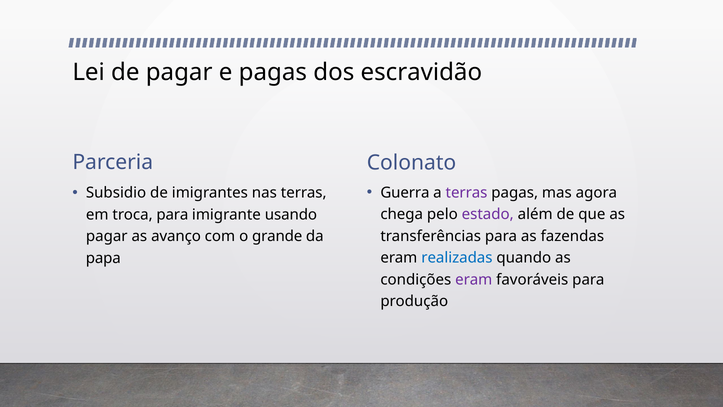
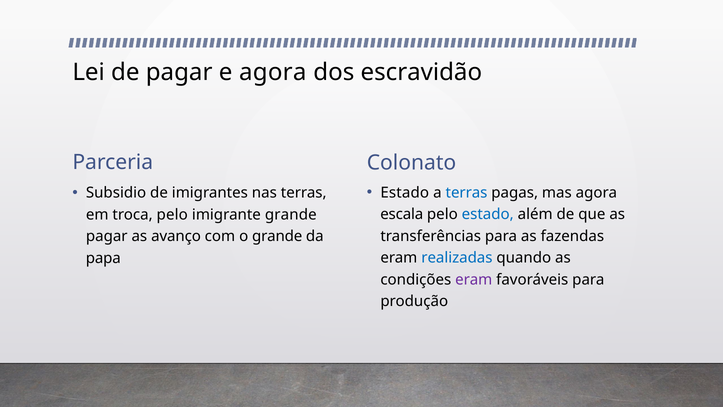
e pagas: pagas -> agora (273, 72)
Guerra: Guerra -> Estado (405, 193)
terras colour: purple -> blue (467, 193)
chega: chega -> escala (402, 214)
estado colour: purple -> blue (488, 214)
troca para: para -> pelo (172, 214)
imigrante usando: usando -> grande (291, 214)
